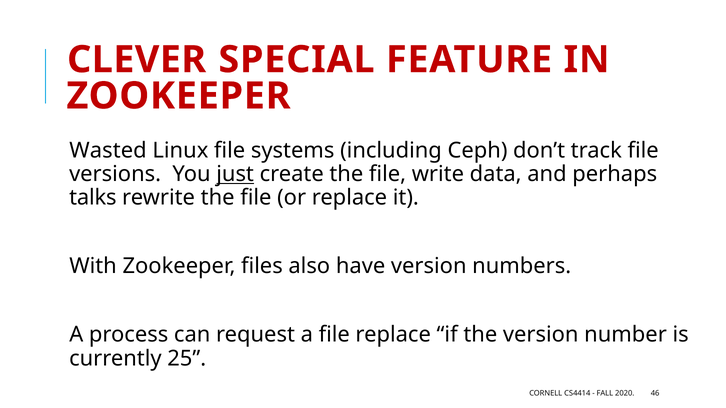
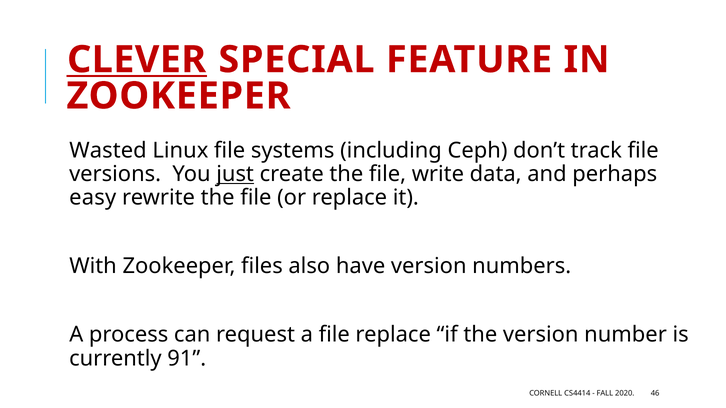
CLEVER underline: none -> present (137, 60)
talks: talks -> easy (93, 198)
25: 25 -> 91 (187, 359)
